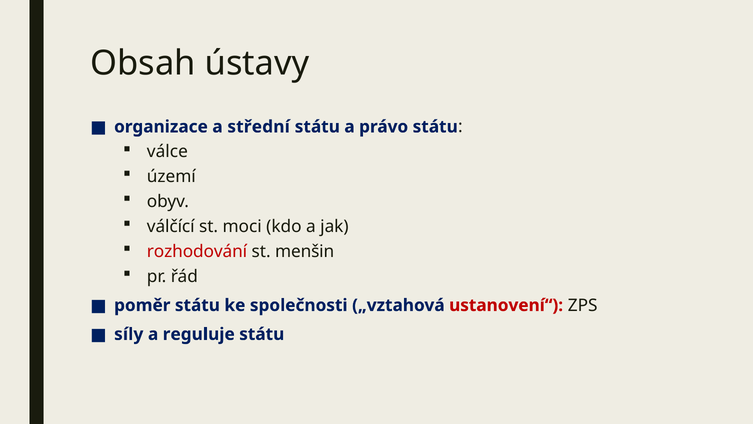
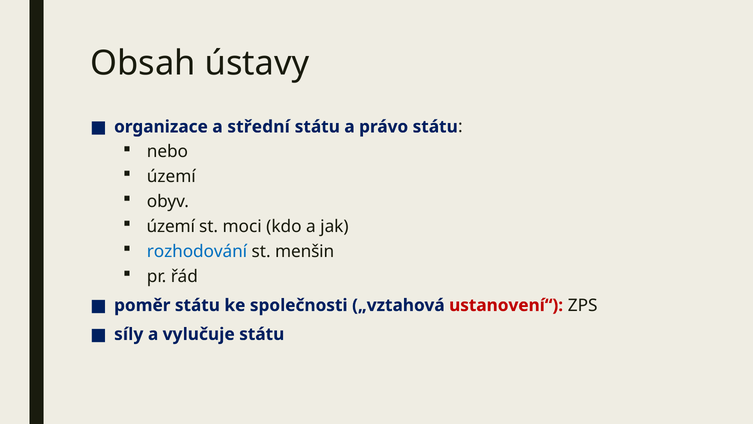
válce: válce -> nebo (167, 152)
válčící: válčící -> území (171, 226)
rozhodování colour: red -> blue (197, 251)
reguluje: reguluje -> vylučuje (199, 334)
